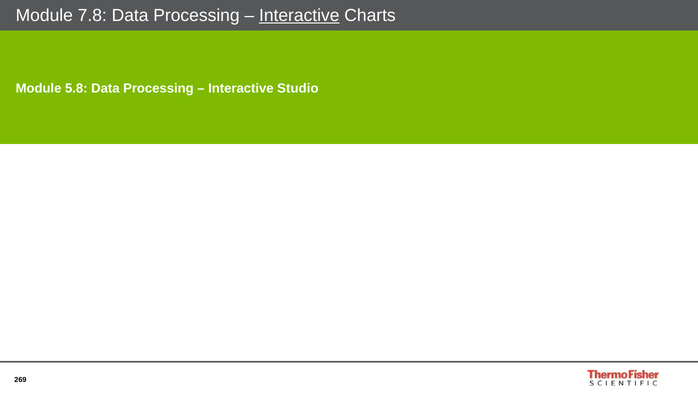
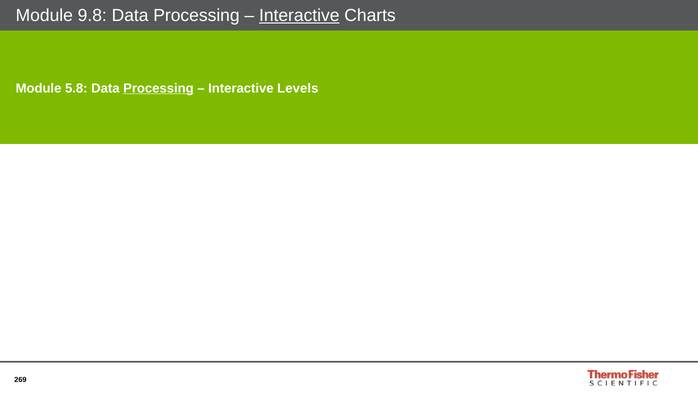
7.8: 7.8 -> 9.8 (92, 15)
Processing underline: none -> present (158, 88)
Studio: Studio -> Levels (298, 88)
